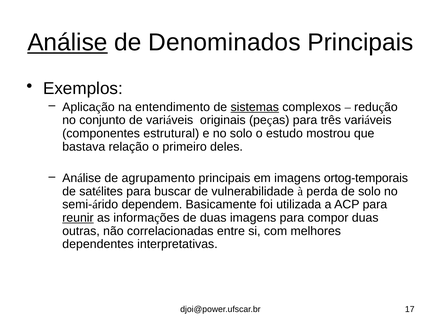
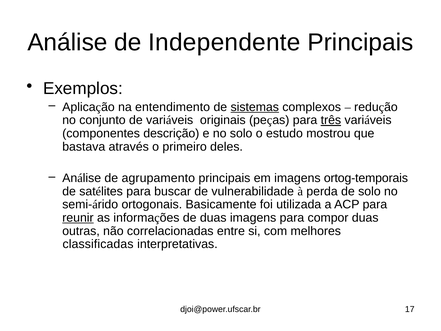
Análise underline: present -> none (67, 43)
Denominados: Denominados -> Independente (224, 43)
três underline: none -> present (331, 120)
estrutural: estrutural -> descrição (171, 133)
relação: relação -> através (129, 147)
dependem: dependem -> ortogonais (152, 204)
dependentes: dependentes -> classificadas (98, 244)
